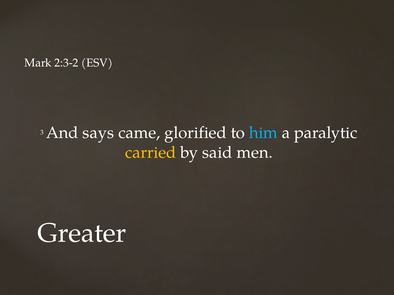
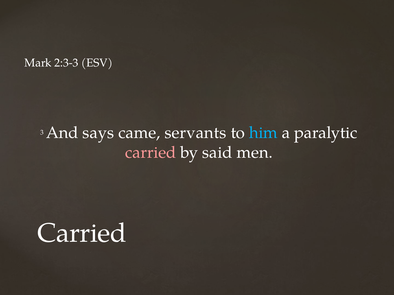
2:3-2: 2:3-2 -> 2:3-3 (66, 63)
glorified: glorified -> servants (195, 133)
carried colour: yellow -> pink (151, 153)
Greater: Greater -> Carried (82, 233)
